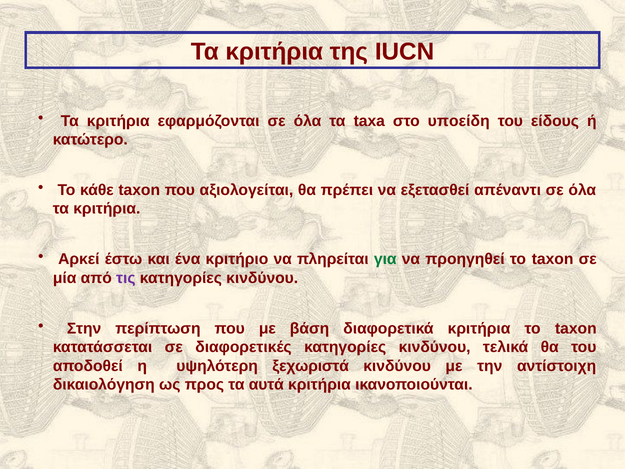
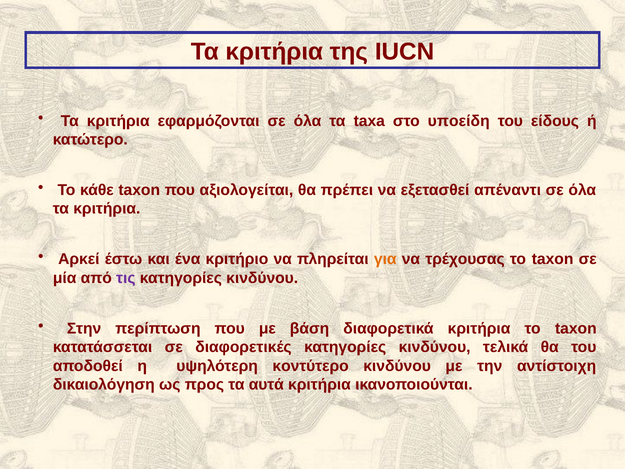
για colour: green -> orange (385, 259)
προηγηθεί: προηγηθεί -> τρέχουσας (465, 259)
ξεχωριστά: ξεχωριστά -> κοντύτερο (311, 366)
